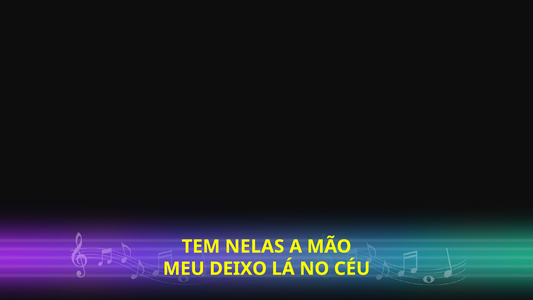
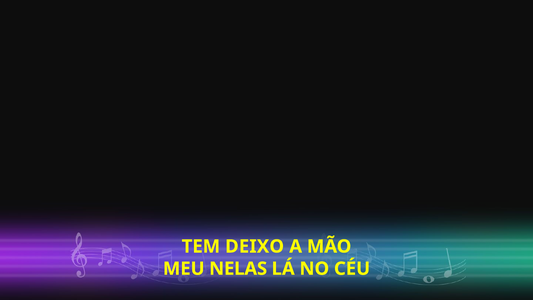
NELAS: NELAS -> DEIXO (255, 246)
DEIXO: DEIXO -> NELAS (238, 269)
